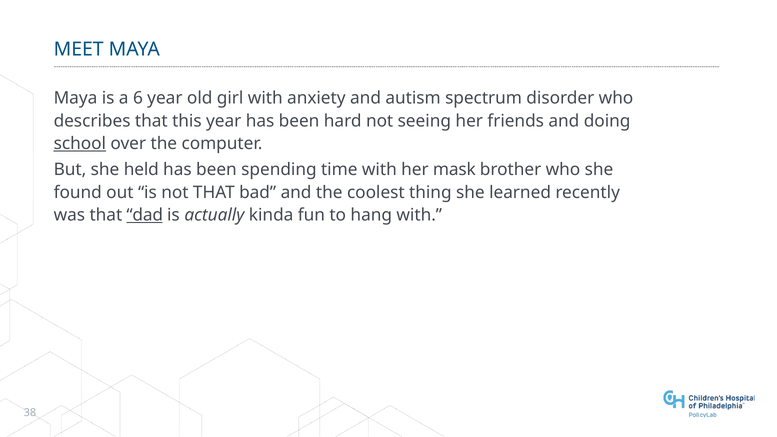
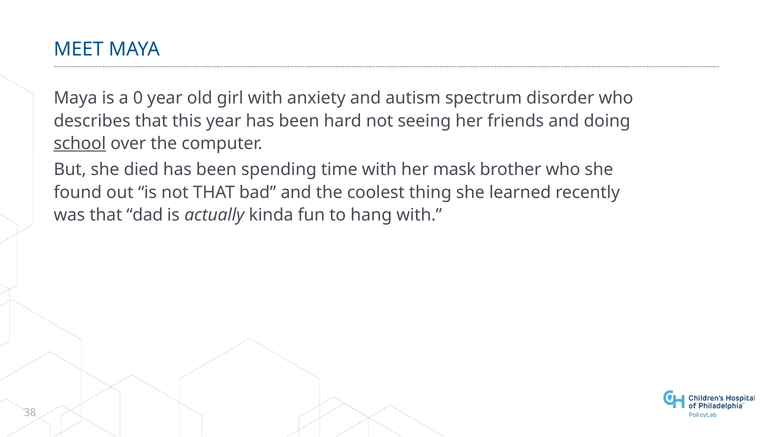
6: 6 -> 0 (138, 98)
held: held -> died (141, 170)
dad underline: present -> none (145, 215)
